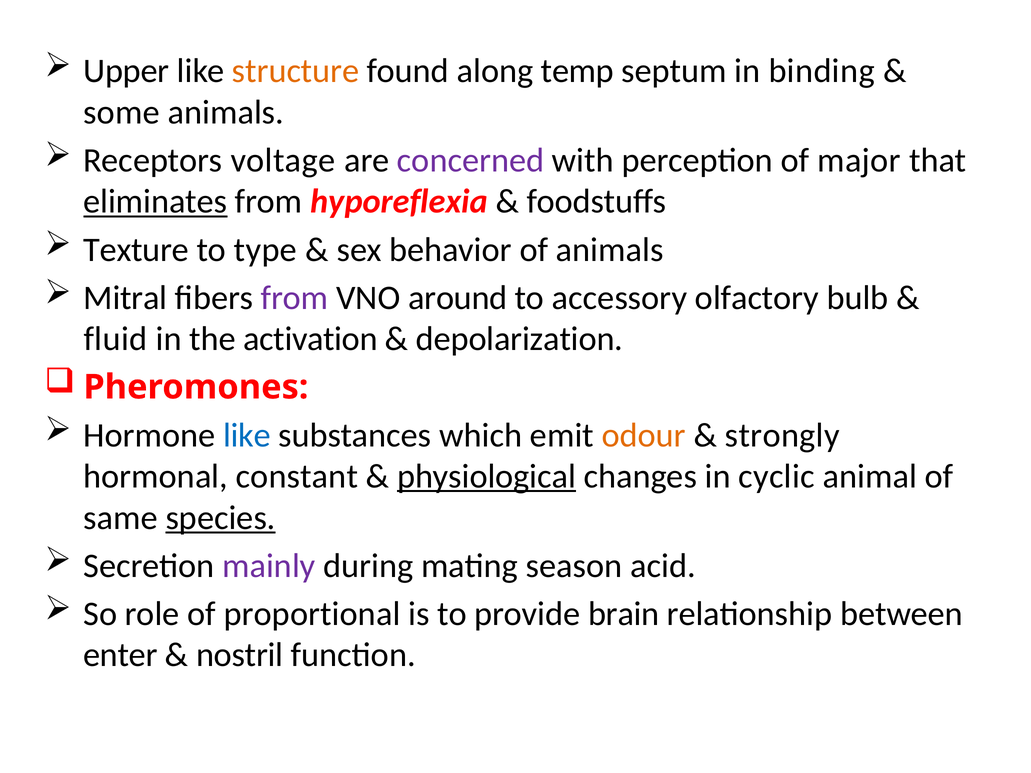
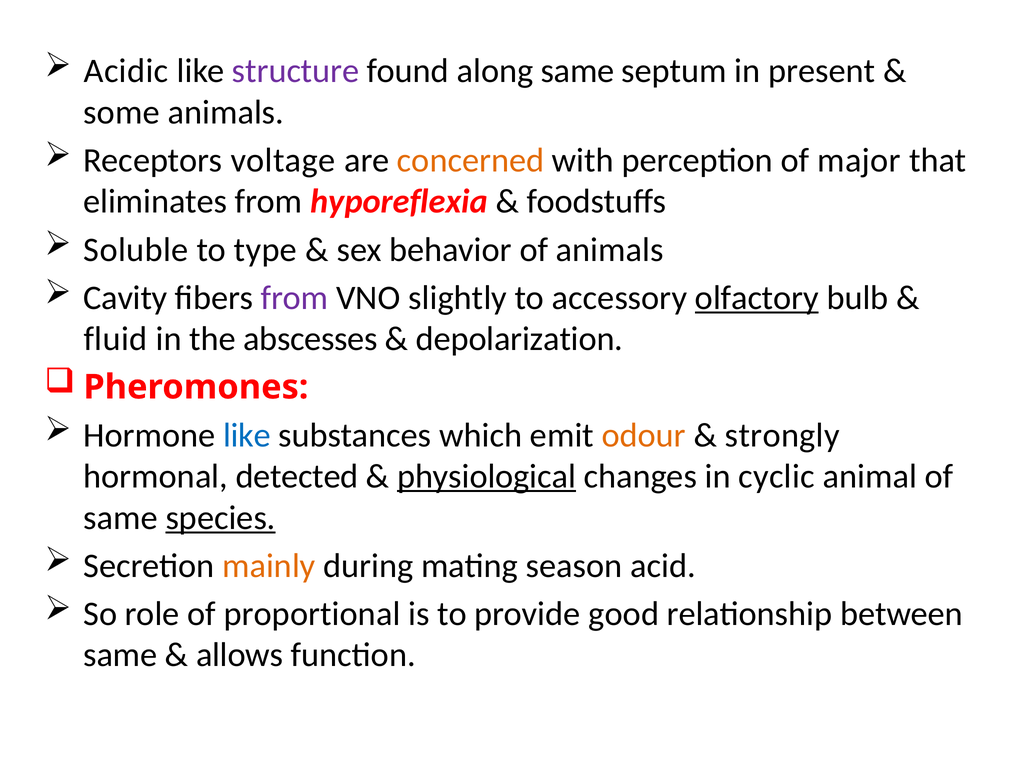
Upper: Upper -> Acidic (126, 71)
structure colour: orange -> purple (296, 71)
along temp: temp -> same (577, 71)
binding: binding -> present (822, 71)
concerned colour: purple -> orange (471, 160)
eliminates underline: present -> none (155, 202)
Texture: Texture -> Soluble (136, 250)
Mitral: Mitral -> Cavity (125, 298)
around: around -> slightly (458, 298)
olfactory underline: none -> present (757, 298)
activation: activation -> abscesses (310, 339)
constant: constant -> detected (297, 477)
mainly colour: purple -> orange (269, 566)
brain: brain -> good (624, 614)
enter: enter -> same (120, 655)
nostril: nostril -> allows (240, 655)
